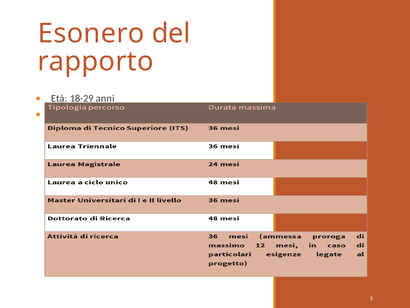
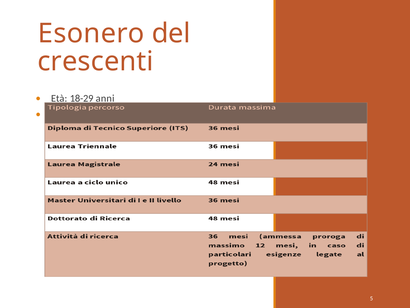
rapporto: rapporto -> crescenti (96, 61)
